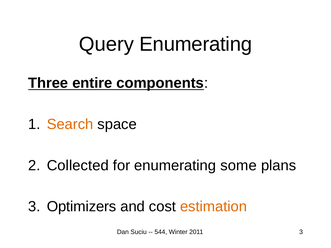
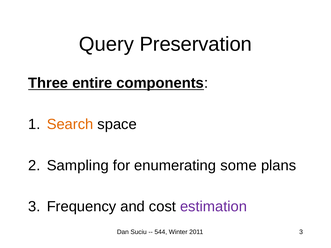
Query Enumerating: Enumerating -> Preservation (196, 44)
Collected: Collected -> Sampling (78, 166)
Optimizers: Optimizers -> Frequency (81, 207)
estimation colour: orange -> purple (214, 207)
